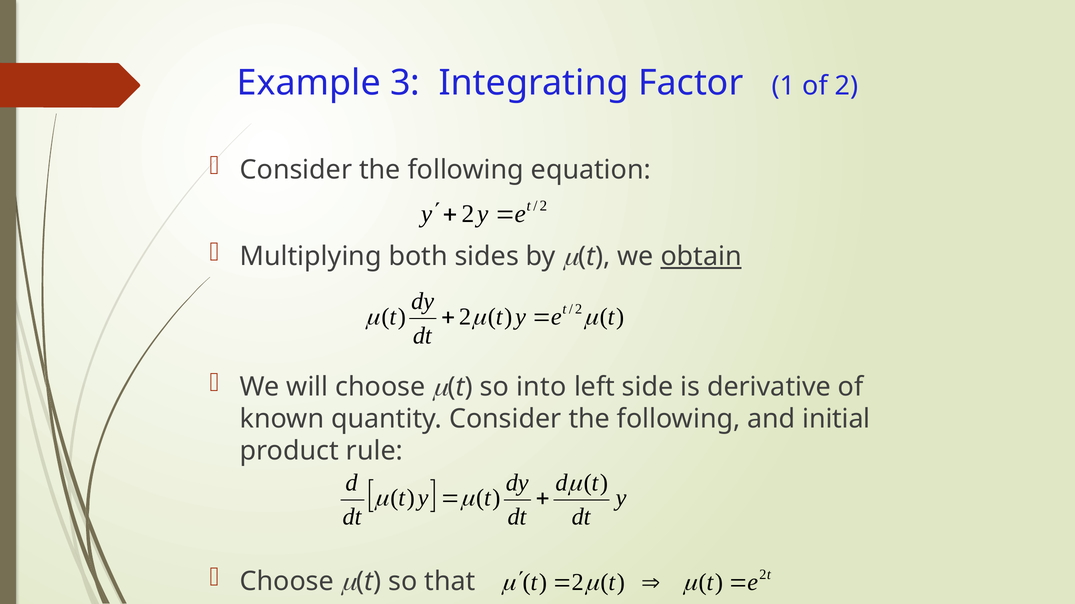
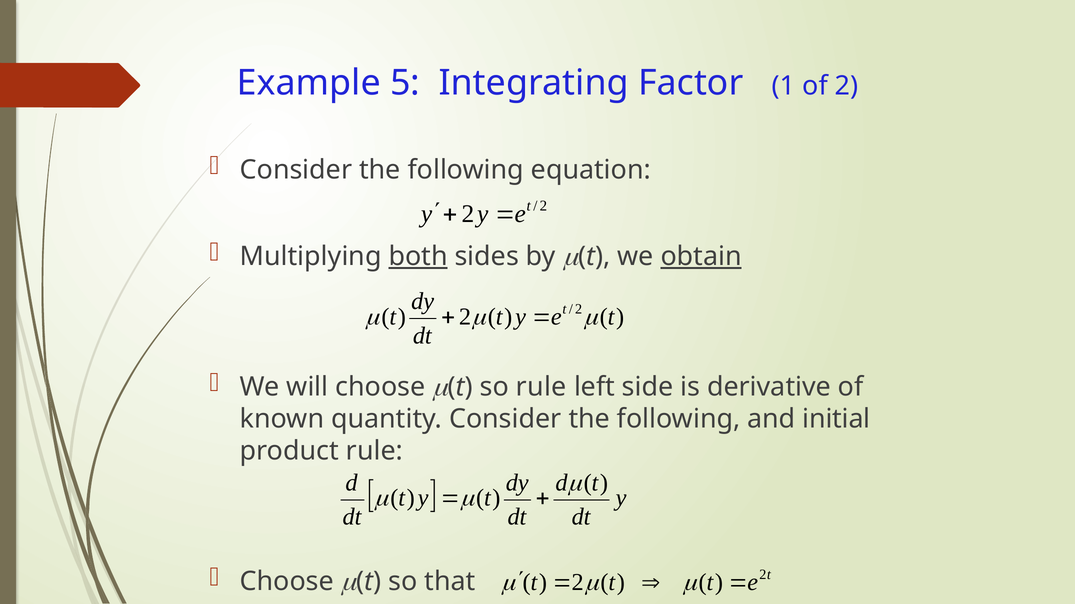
3: 3 -> 5 (405, 83)
both underline: none -> present (418, 257)
so into: into -> rule (541, 387)
